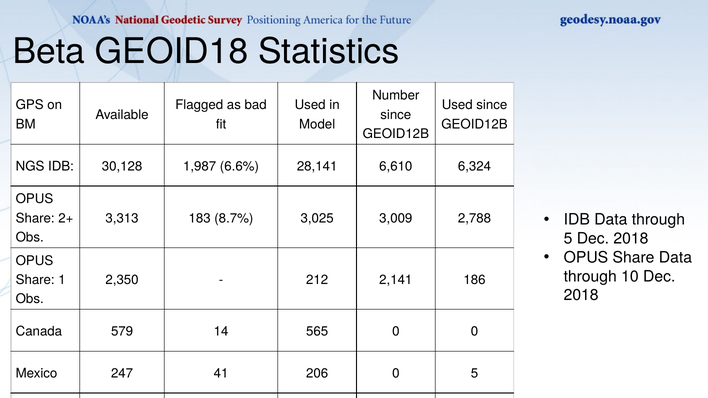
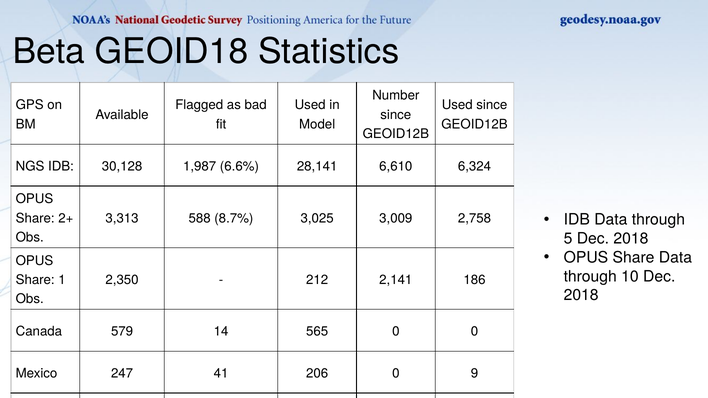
183: 183 -> 588 (200, 218)
2,788: 2,788 -> 2,758 (475, 218)
0 5: 5 -> 9 (475, 374)
